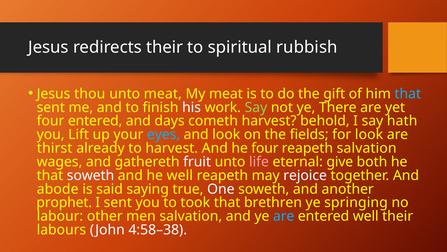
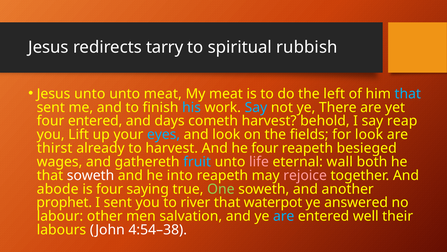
redirects their: their -> tarry (165, 47)
Jesus thou: thou -> unto (90, 94)
gift: gift -> left (334, 94)
his colour: white -> light blue (192, 107)
Say colour: light green -> light blue (256, 107)
hath: hath -> reap (402, 121)
reapeth salvation: salvation -> besieged (367, 148)
fruit colour: white -> light blue (197, 162)
give: give -> wall (340, 162)
he well: well -> into (180, 175)
rejoice colour: white -> pink (305, 175)
is said: said -> four (110, 189)
One colour: white -> light green (221, 189)
took: took -> river (195, 202)
brethren: brethren -> waterpot (273, 202)
springing: springing -> answered (356, 202)
4:58–38: 4:58–38 -> 4:54–38 (158, 229)
